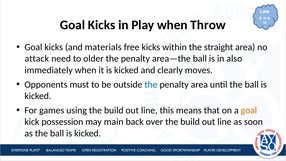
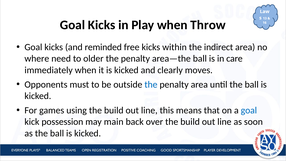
materials: materials -> reminded (103, 47)
straight: straight -> indirect (219, 47)
attack: attack -> where (37, 59)
also: also -> care (234, 59)
goal colour: orange -> blue (249, 110)
